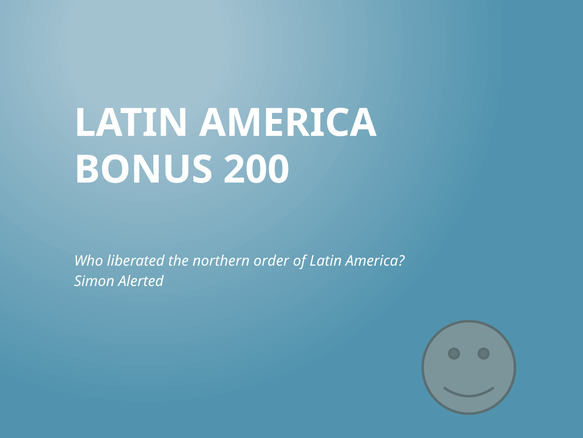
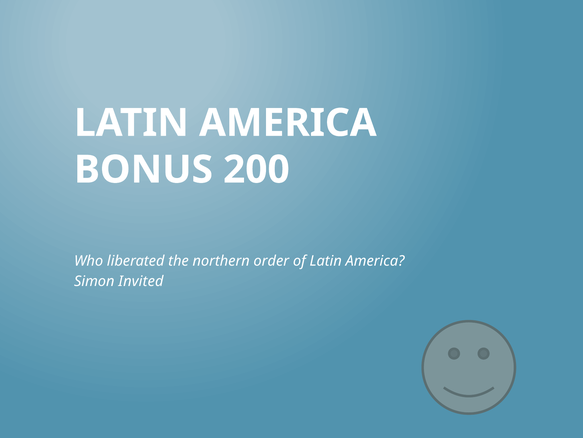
Alerted: Alerted -> Invited (141, 281)
